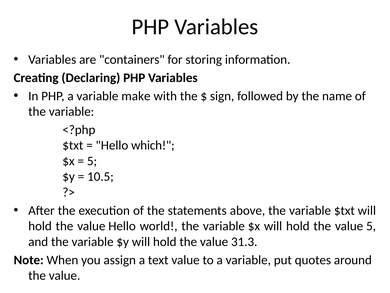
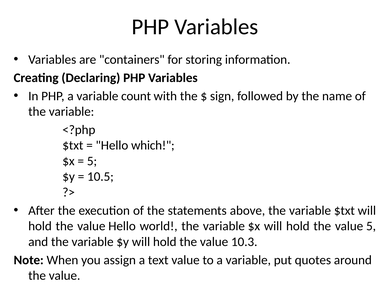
make: make -> count (136, 96)
31.3: 31.3 -> 10.3 (244, 241)
